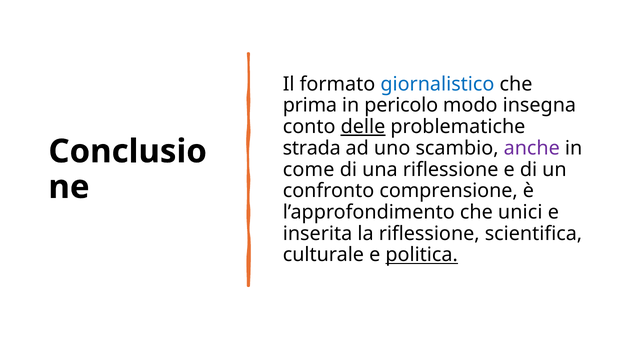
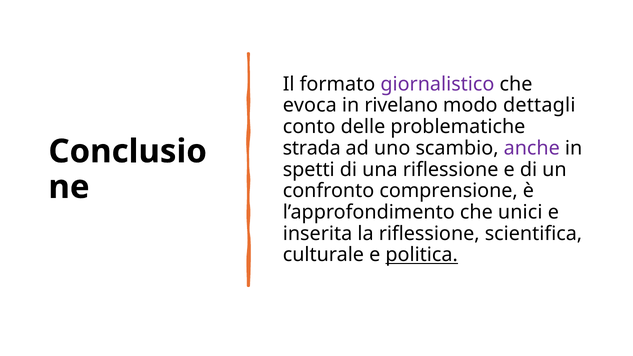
giornalistico colour: blue -> purple (437, 84)
prima: prima -> evoca (310, 105)
pericolo: pericolo -> rivelano (401, 105)
insegna: insegna -> dettagli (539, 105)
delle underline: present -> none (363, 127)
come: come -> spetti (309, 170)
